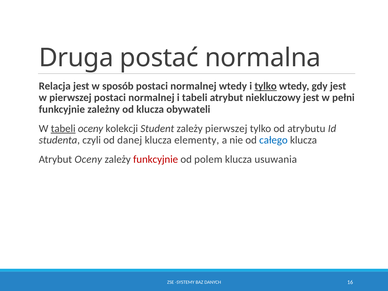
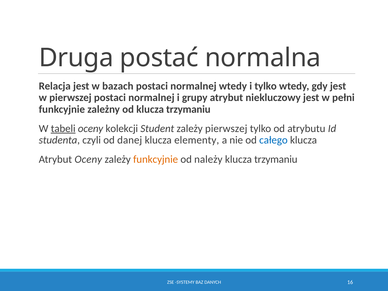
sposób: sposób -> bazach (118, 86)
tylko underline: present -> none (266, 86)
i tabeli: tabeli -> grupy (195, 98)
od klucza obywateli: obywateli -> trzymaniu (188, 109)
funkcyjnie colour: red -> orange (156, 159)
polem: polem -> należy (208, 159)
usuwania: usuwania -> trzymaniu (276, 159)
